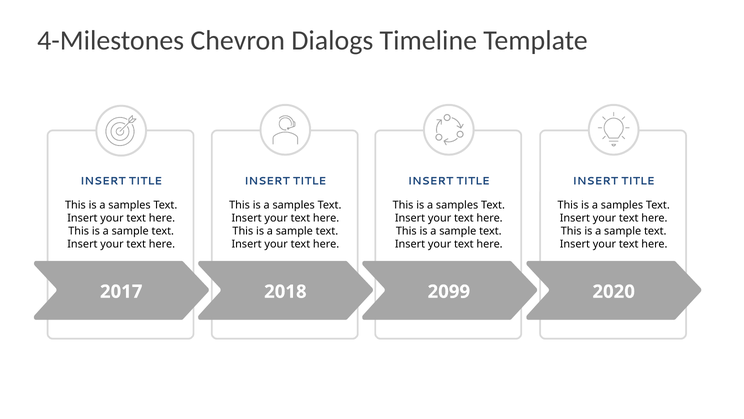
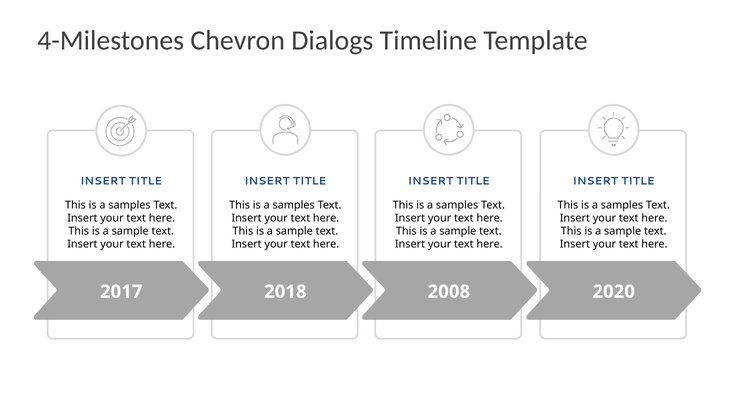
2099: 2099 -> 2008 (449, 291)
